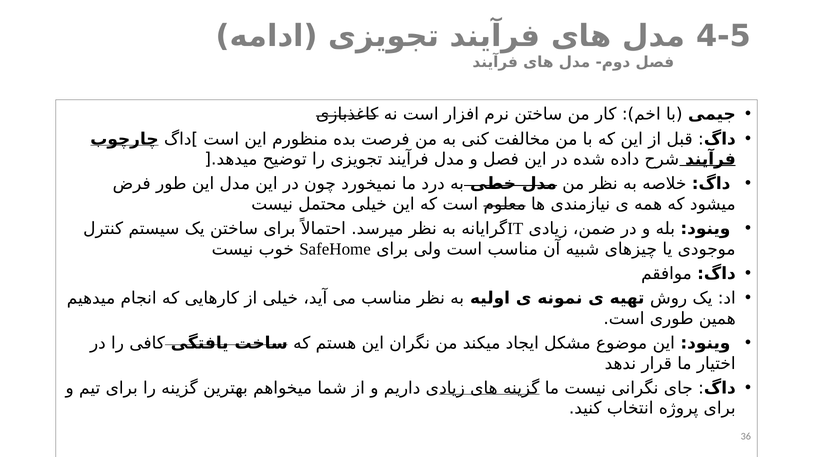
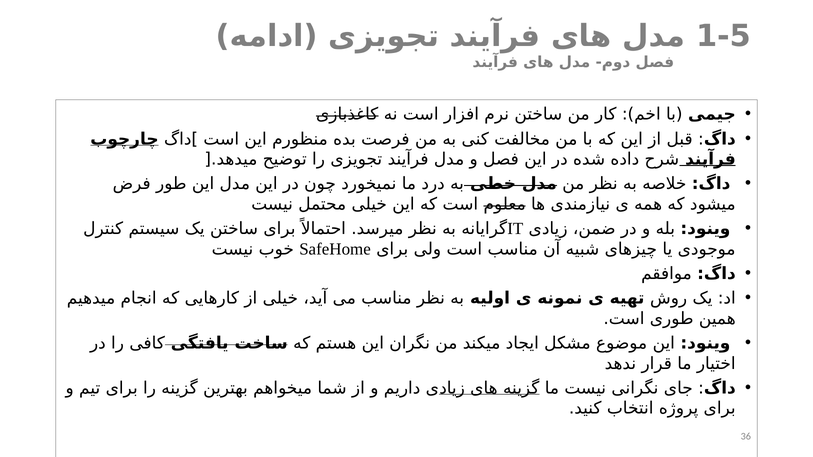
4-5: 4-5 -> 1-5 (724, 36)
